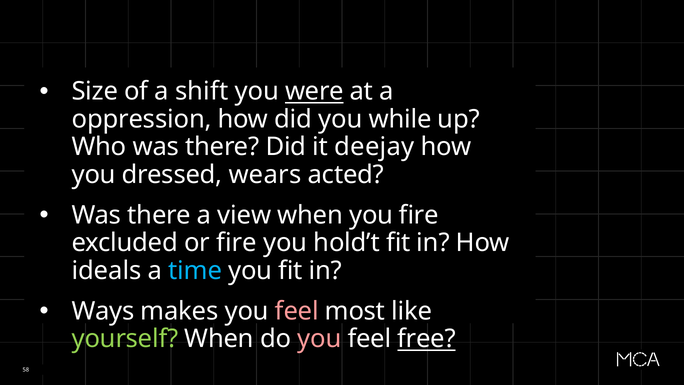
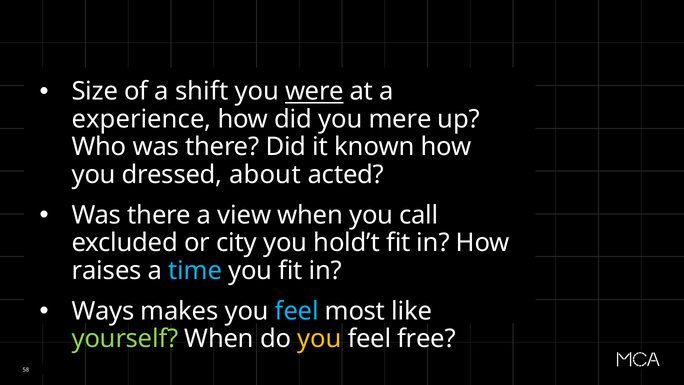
oppression: oppression -> experience (142, 119)
while: while -> mere (400, 119)
deejay: deejay -> known (375, 147)
wears: wears -> about (265, 175)
you fire: fire -> call (419, 215)
or fire: fire -> city (237, 243)
ideals: ideals -> raises (107, 271)
feel colour: pink -> light blue (297, 311)
you colour: pink -> yellow (319, 339)
free underline: present -> none (427, 339)
